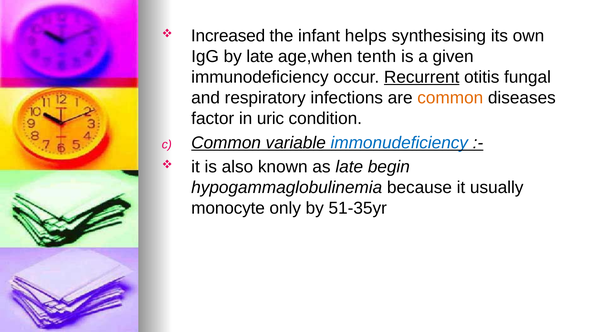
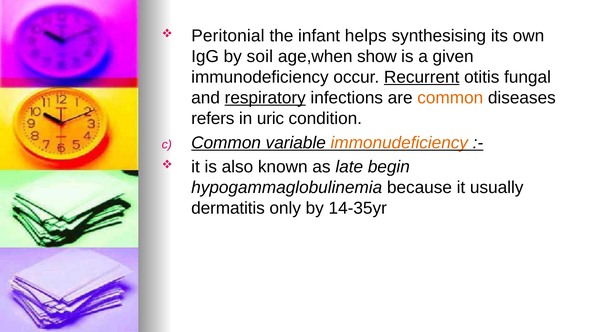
Increased: Increased -> Peritonial (228, 36)
by late: late -> soil (260, 57)
tenth: tenth -> show (377, 57)
respiratory underline: none -> present (265, 98)
factor: factor -> refers (213, 119)
immonudeficiency colour: blue -> orange (399, 143)
monocyte: monocyte -> dermatitis (228, 208)
51-35yr: 51-35yr -> 14-35yr (358, 208)
